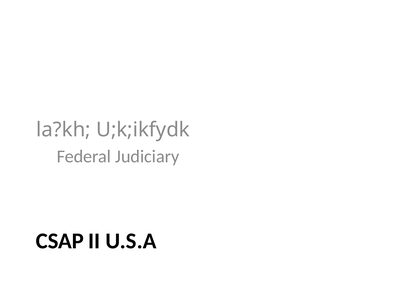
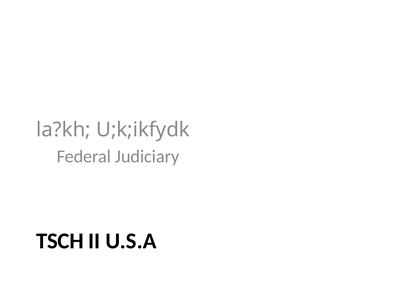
CSAP: CSAP -> TSCH (60, 241)
